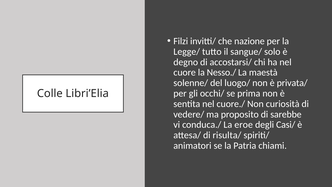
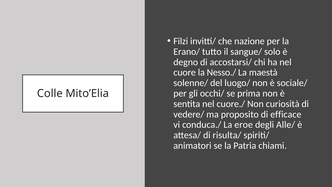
Legge/: Legge/ -> Erano/ (187, 52)
privata/: privata/ -> sociale/ (292, 83)
Libri’Elia: Libri’Elia -> Mito’Elia (87, 93)
sarebbe: sarebbe -> efficace (286, 114)
Casi/: Casi/ -> Alle/ (286, 125)
